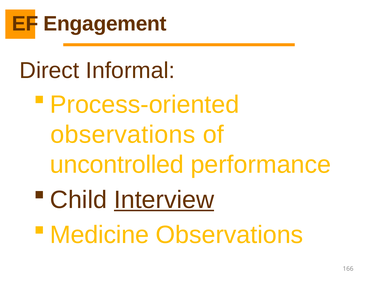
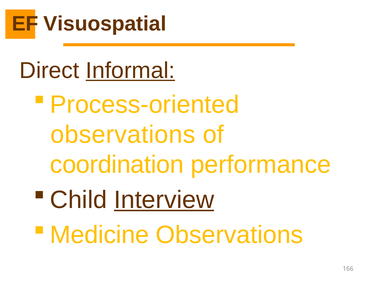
Engagement: Engagement -> Visuospatial (105, 24)
Informal underline: none -> present (130, 71)
uncontrolled: uncontrolled -> coordination (117, 165)
